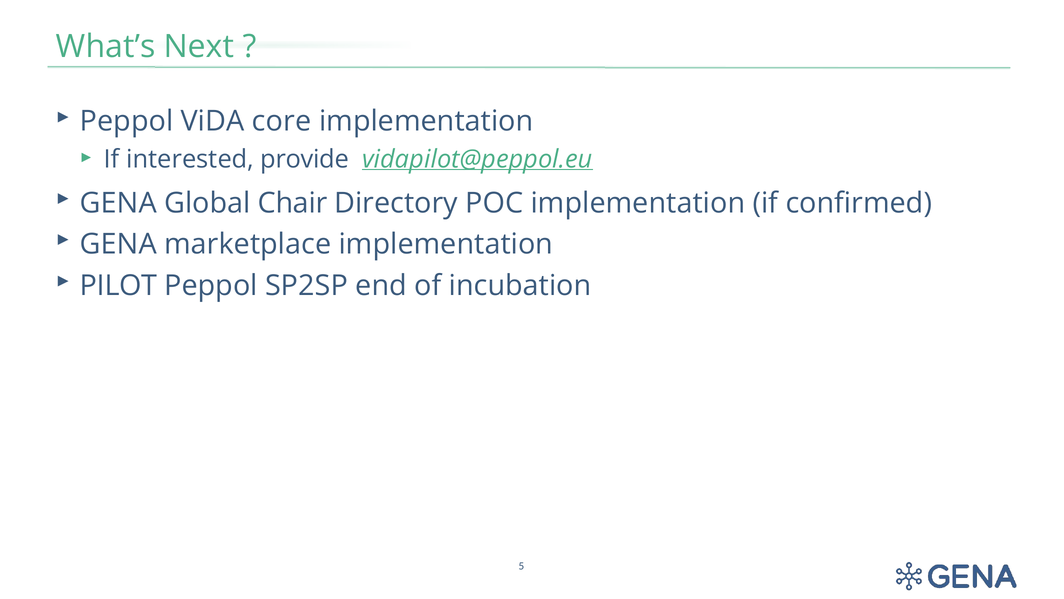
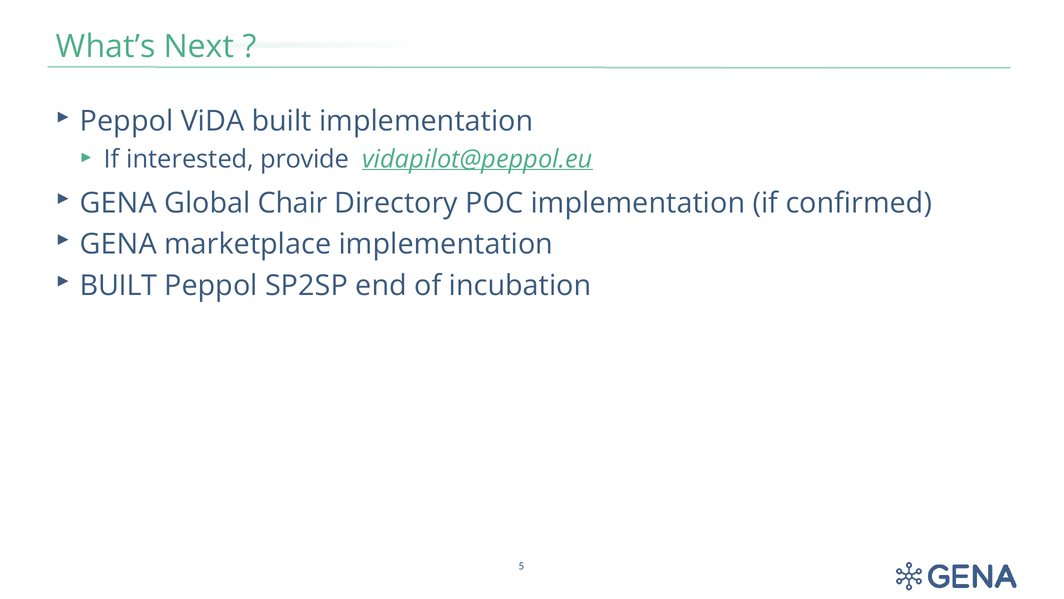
ViDA core: core -> built (282, 121)
PILOT: PILOT -> BUILT (118, 285)
